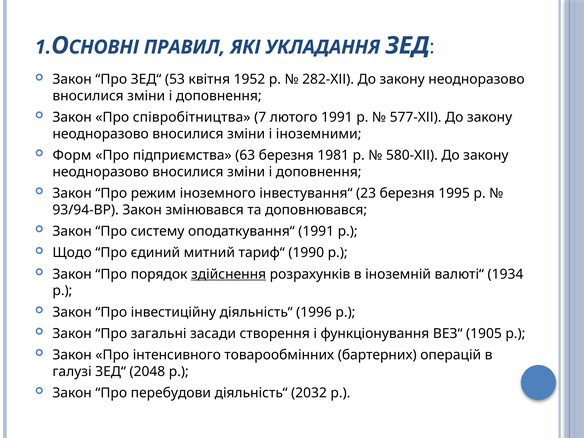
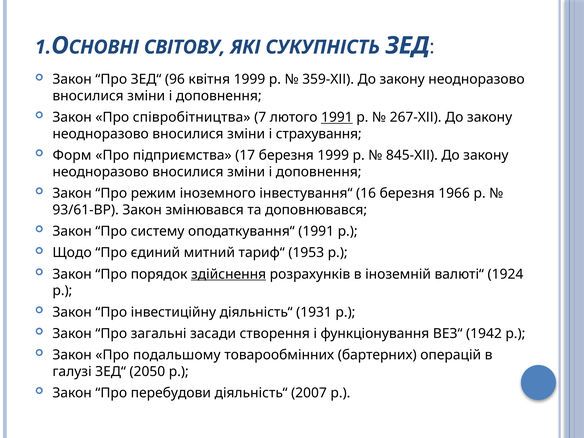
ПРАВИЛ: ПРАВИЛ -> СВІТОВУ (185, 47)
УКЛАДАННЯ: УКЛАДАННЯ -> СУКУПНІСТЬ (323, 47)
53: 53 -> 96 (175, 79)
квітня 1952: 1952 -> 1999 (249, 79)
282-ХІІ: 282-ХІІ -> 359-ХІІ (328, 79)
1991 underline: none -> present (337, 117)
577-ХІІ: 577-ХІІ -> 267-ХІІ (416, 117)
іноземними: іноземними -> страхування (319, 134)
63: 63 -> 17 (245, 155)
березня 1981: 1981 -> 1999 (333, 155)
580-ХІІ: 580-ХІІ -> 845-ХІІ (412, 155)
23: 23 -> 16 (366, 193)
1995: 1995 -> 1966 (454, 193)
93/94-ВР: 93/94-ВР -> 93/61-ВР (86, 210)
1990: 1990 -> 1953 (306, 253)
1934: 1934 -> 1924 (505, 274)
1996: 1996 -> 1931 (314, 312)
1905: 1905 -> 1942 (484, 334)
інтенсивного: інтенсивного -> подальшому (177, 355)
2048: 2048 -> 2050 (147, 372)
2032: 2032 -> 2007 (309, 393)
